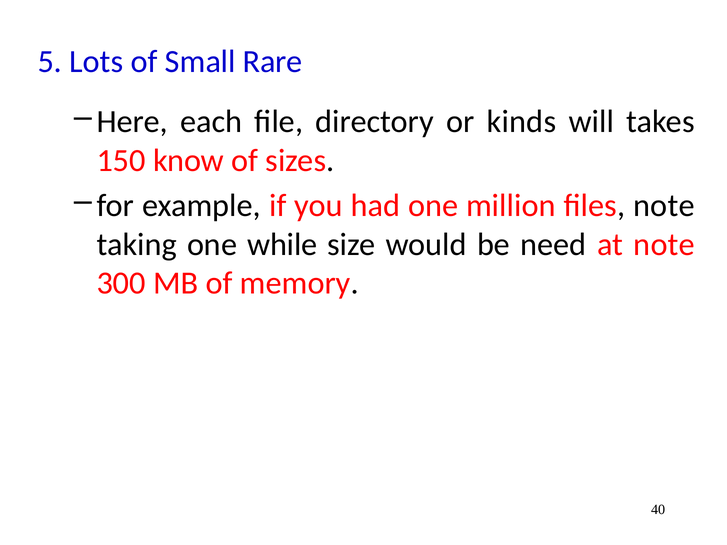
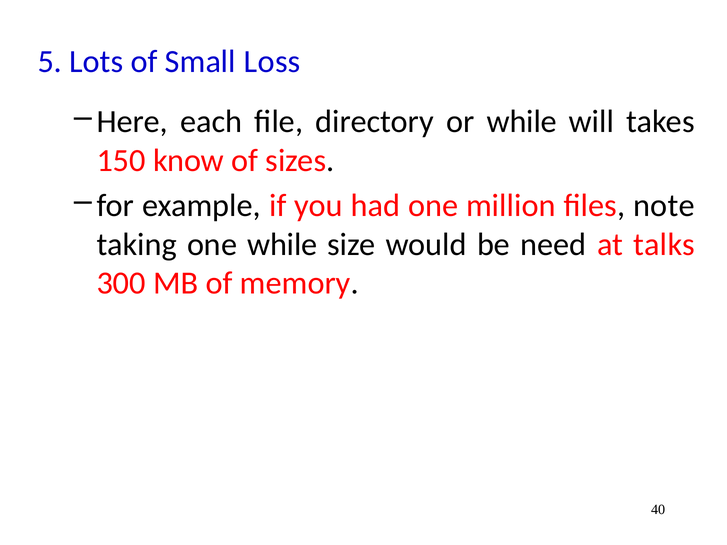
Rare: Rare -> Loss (272, 62)
or kinds: kinds -> while (522, 122)
at note: note -> talks (664, 245)
